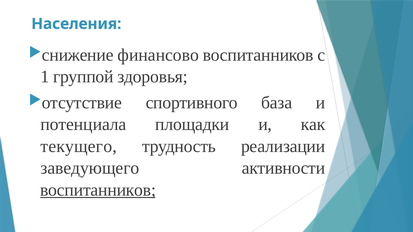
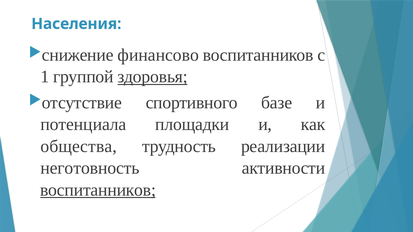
здоровья underline: none -> present (153, 77)
база: база -> базе (277, 103)
текущего: текущего -> общества (79, 146)
заведующего: заведующего -> неготовность (90, 168)
